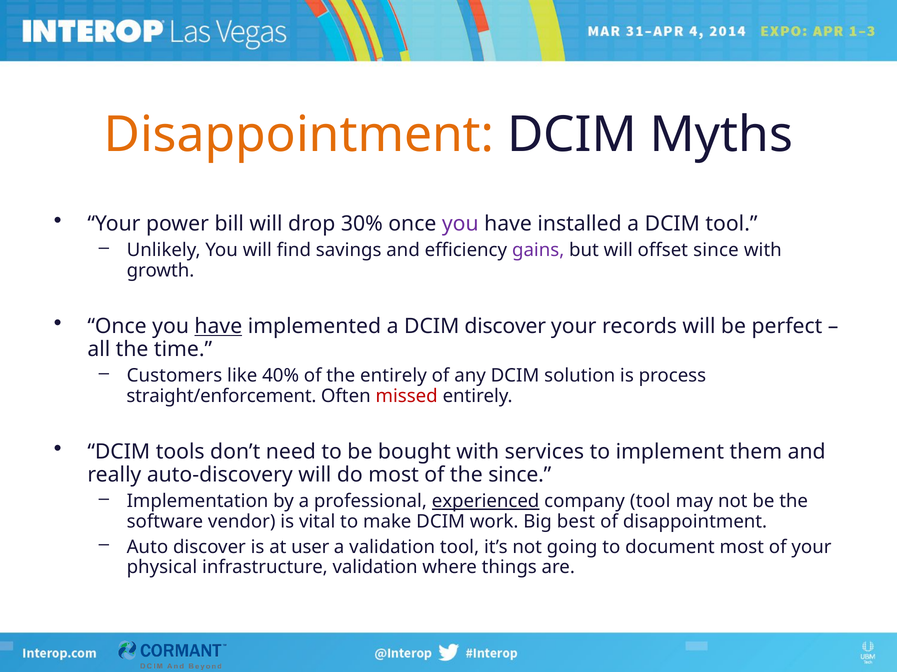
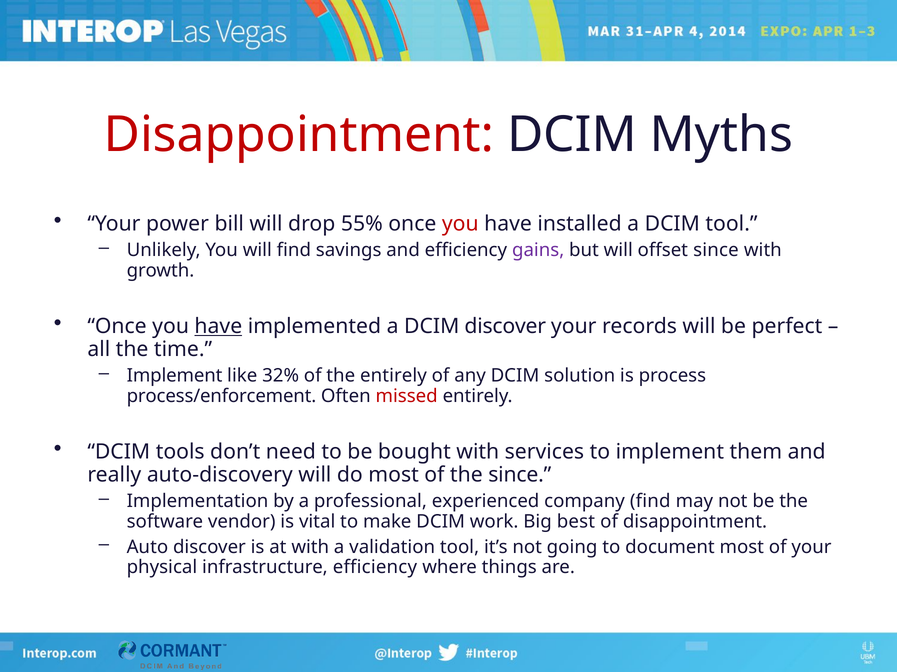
Disappointment colour: orange -> red (299, 135)
30%: 30% -> 55% (362, 224)
you colour: purple -> red (460, 224)
Customers: Customers -> Implement (175, 376)
40%: 40% -> 32% (281, 376)
straight/enforcement: straight/enforcement -> process/enforcement (221, 396)
experienced underline: present -> none (486, 502)
company tool: tool -> find (650, 502)
at user: user -> with (310, 548)
infrastructure validation: validation -> efficiency (375, 568)
